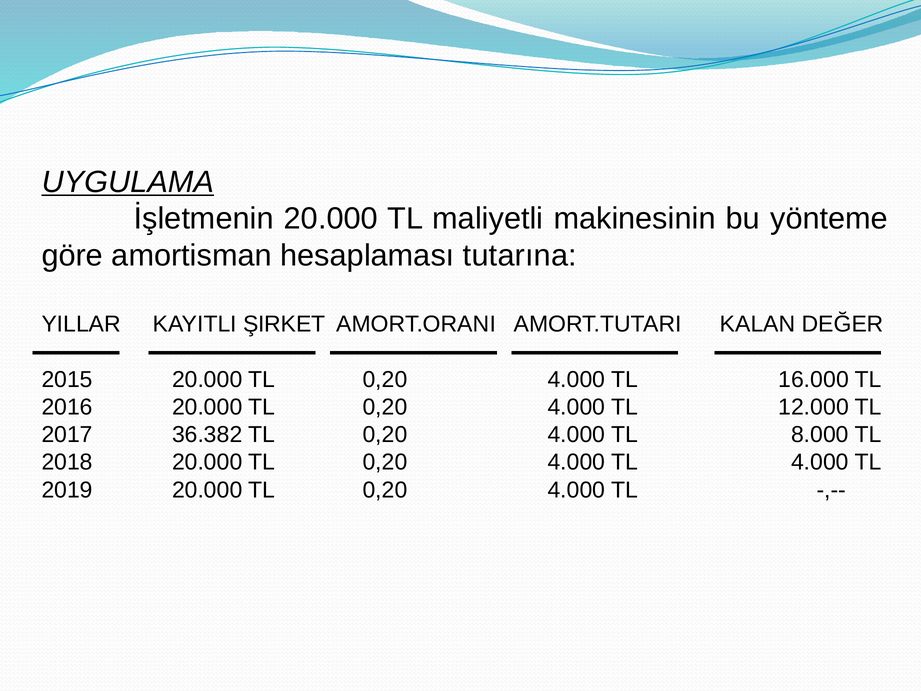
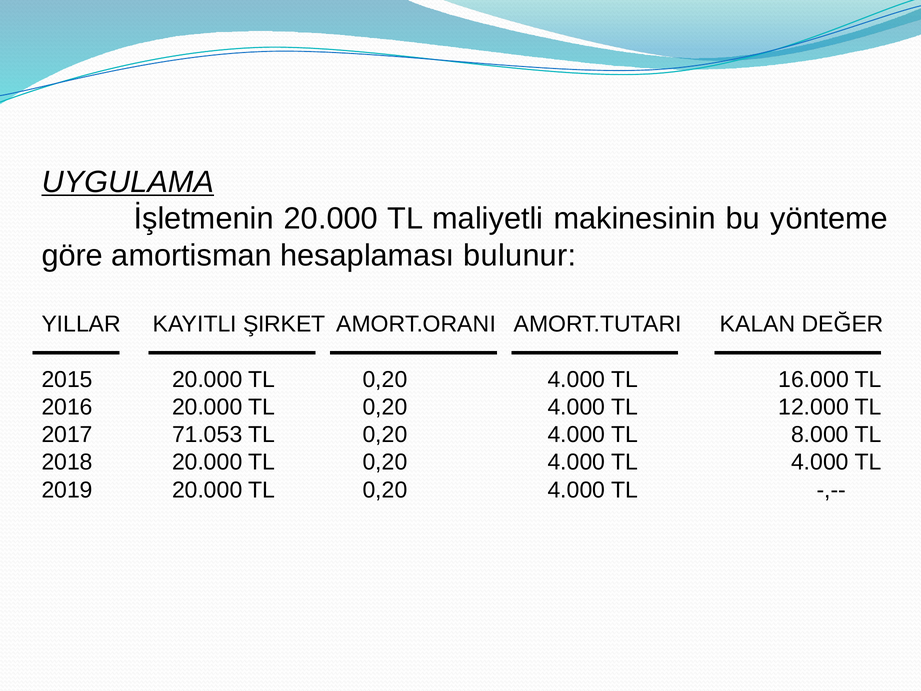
tutarına: tutarına -> bulunur (520, 256)
36.382: 36.382 -> 71.053 (207, 435)
